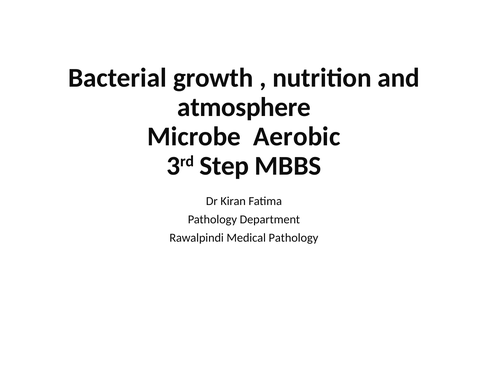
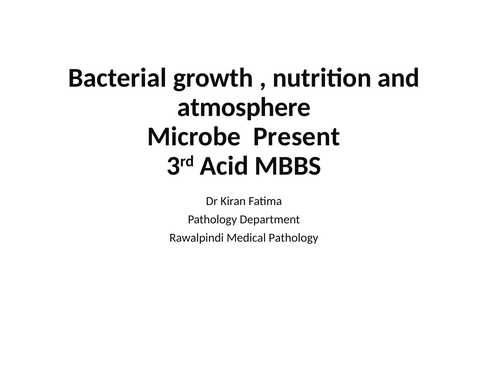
Aerobic: Aerobic -> Present (297, 136)
Step: Step -> Acid (224, 166)
